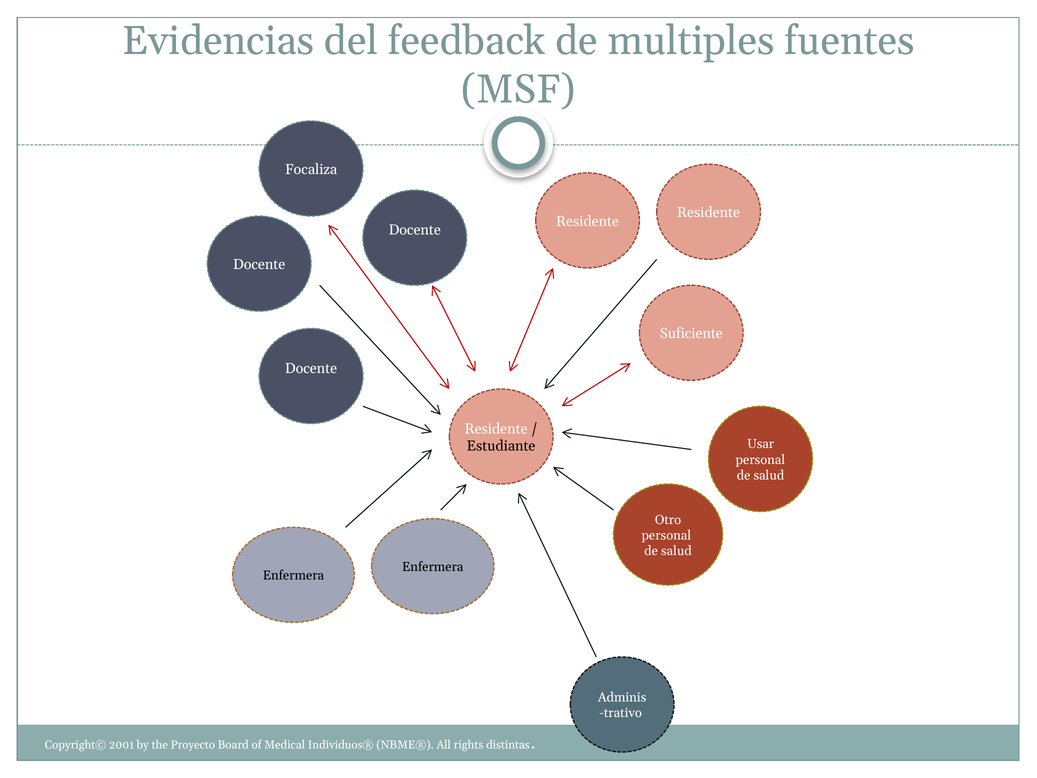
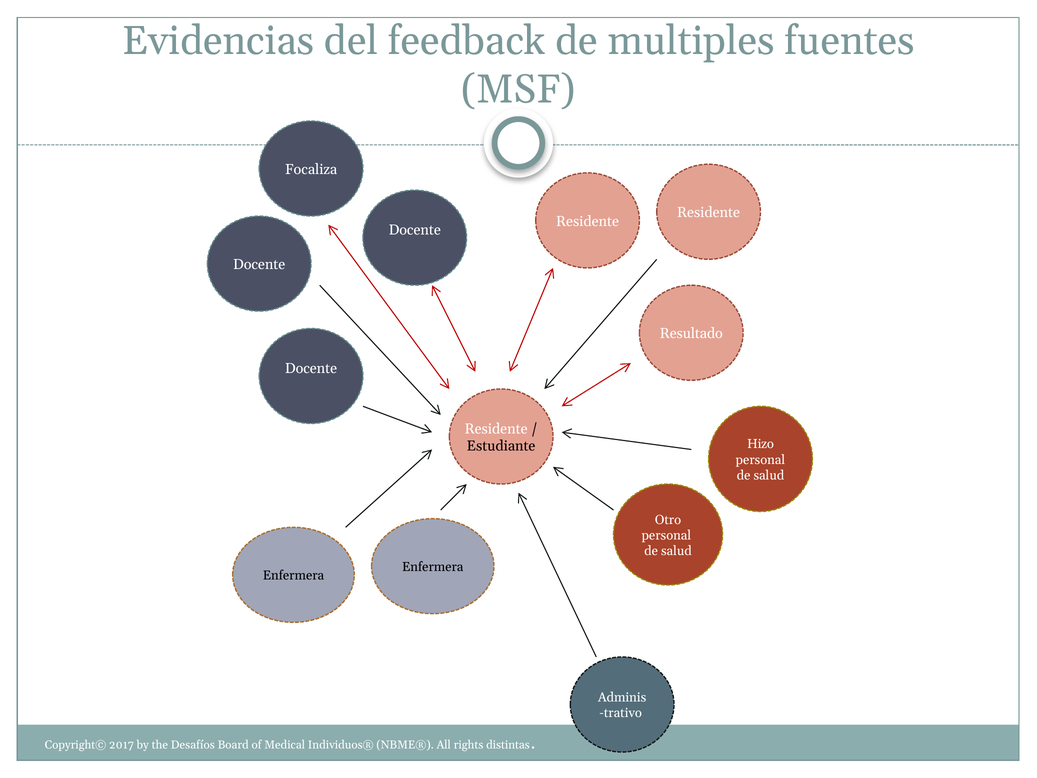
Suficiente: Suficiente -> Resultado (691, 334)
Usar: Usar -> Hizo (761, 444)
2001: 2001 -> 2017 (121, 744)
Proyecto: Proyecto -> Desafíos (193, 744)
